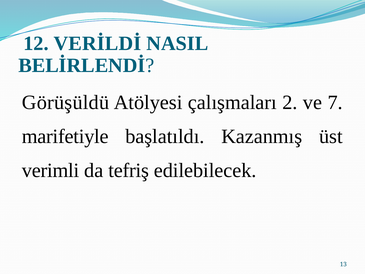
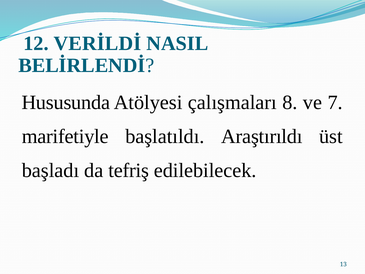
Görüşüldü: Görüşüldü -> Hususunda (66, 102)
2: 2 -> 8 (290, 102)
Kazanmış: Kazanmış -> Araştırıldı (262, 136)
verimli: verimli -> başladı (50, 170)
